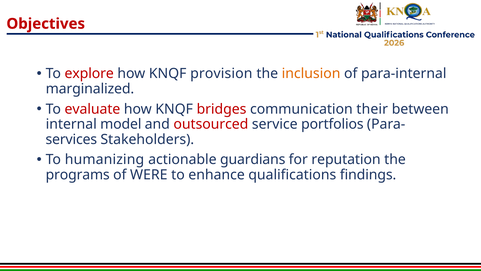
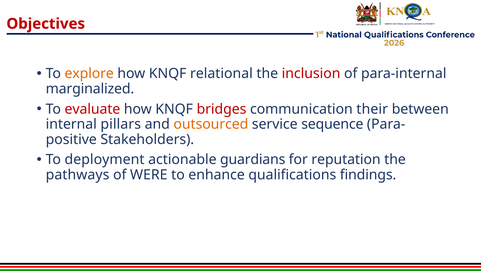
explore colour: red -> orange (89, 74)
provision: provision -> relational (221, 74)
inclusion colour: orange -> red (311, 74)
model: model -> pillars (121, 124)
outsourced colour: red -> orange (211, 124)
portfolios: portfolios -> sequence (332, 124)
services: services -> positive (71, 139)
humanizing: humanizing -> deployment (105, 159)
programs: programs -> pathways (78, 175)
